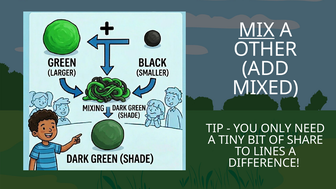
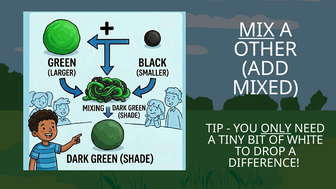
ONLY underline: none -> present (276, 129)
SHARE: SHARE -> WHITE (305, 140)
LINES: LINES -> DROP (269, 152)
